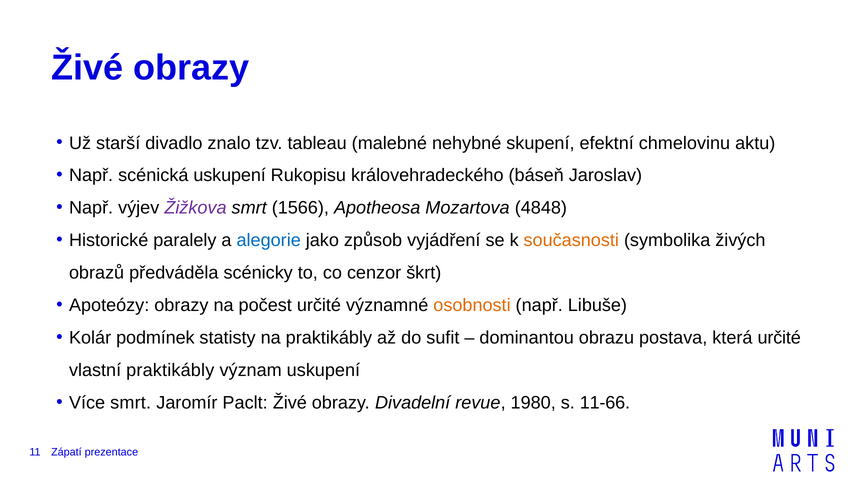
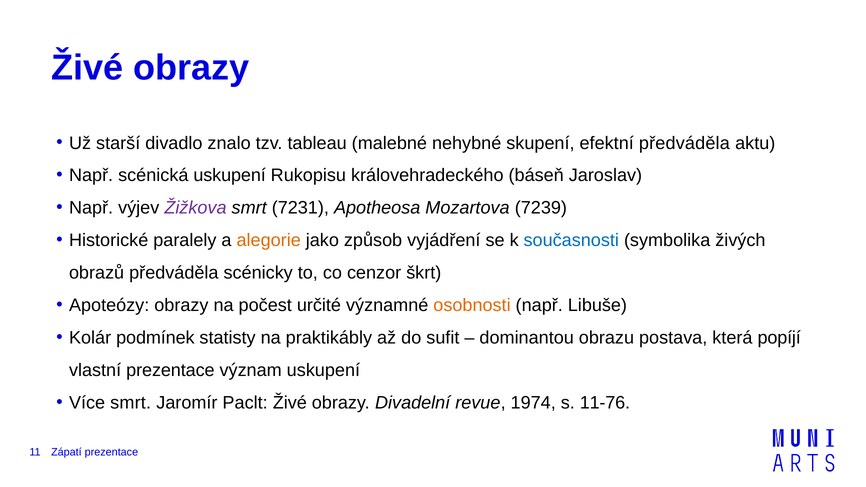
efektní chmelovinu: chmelovinu -> předváděla (684, 143)
1566: 1566 -> 7231 (300, 208)
4848: 4848 -> 7239 (541, 208)
alegorie colour: blue -> orange (269, 241)
současnosti colour: orange -> blue (571, 241)
která určité: určité -> popíjí (779, 338)
vlastní praktikábly: praktikábly -> prezentace (170, 370)
1980: 1980 -> 1974 (533, 403)
11-66: 11-66 -> 11-76 (605, 403)
